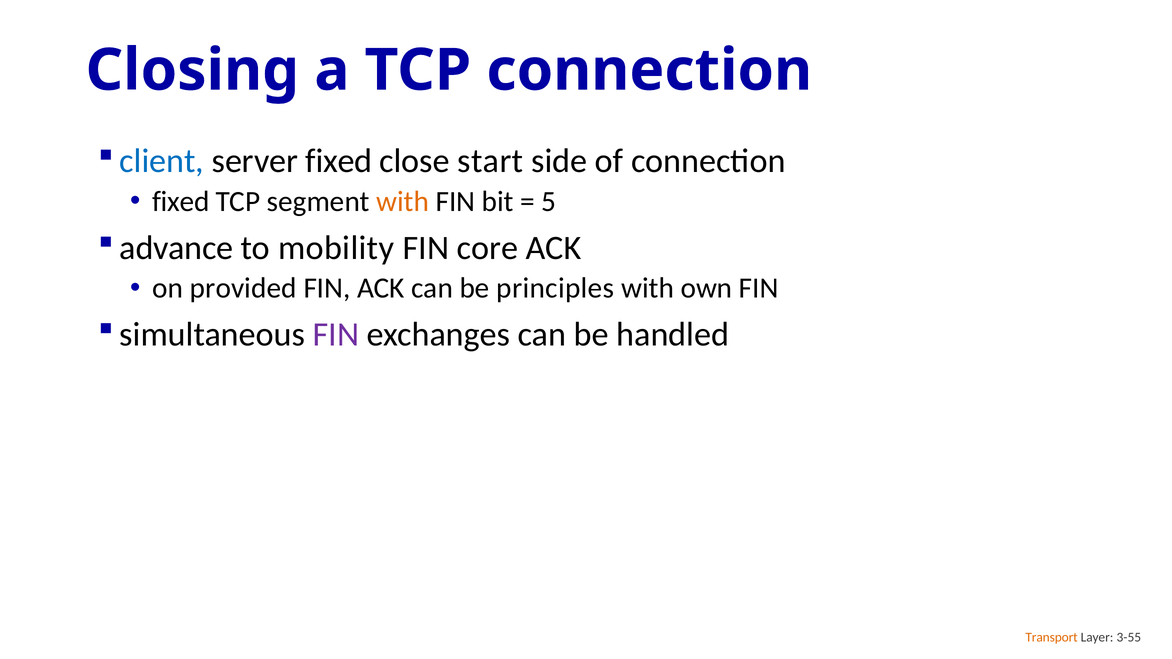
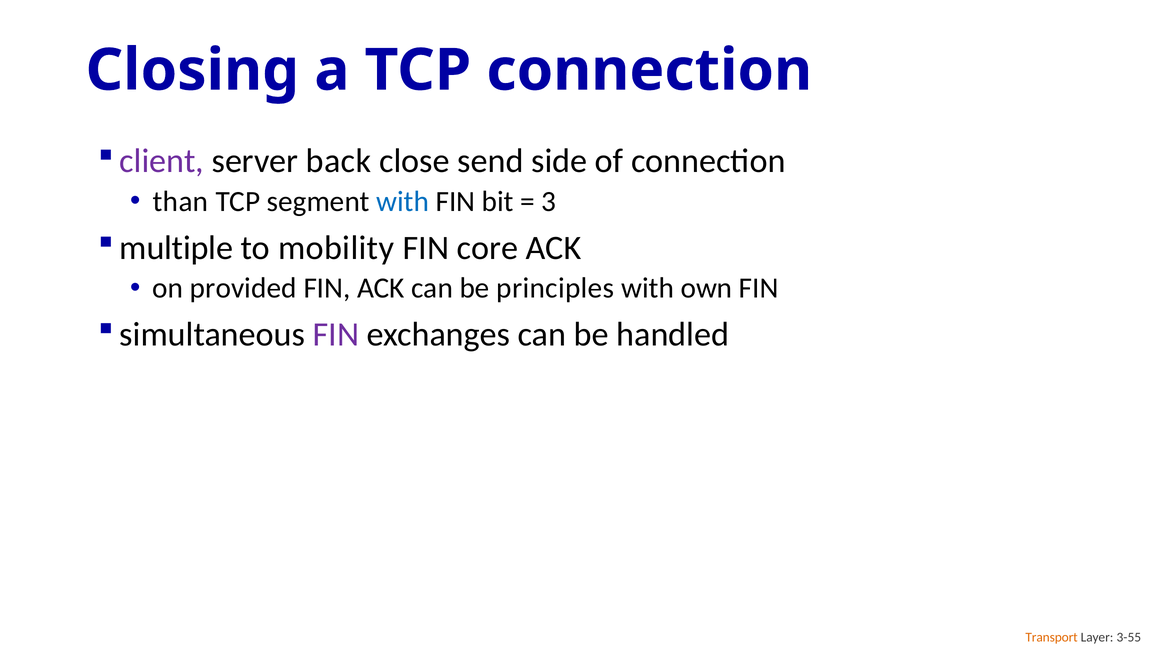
client colour: blue -> purple (162, 161)
server fixed: fixed -> back (338, 161)
start: start -> send (491, 161)
fixed: fixed -> than (181, 202)
with colour: orange -> blue (403, 202)
5: 5 -> 3 (549, 202)
advance: advance -> multiple (176, 248)
